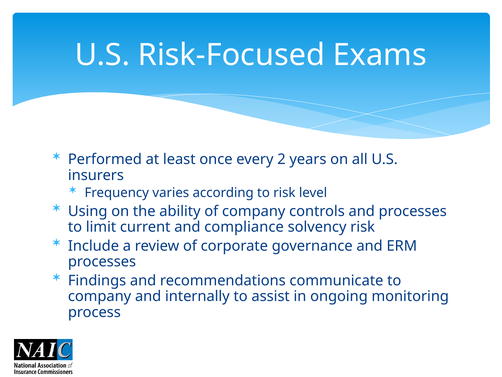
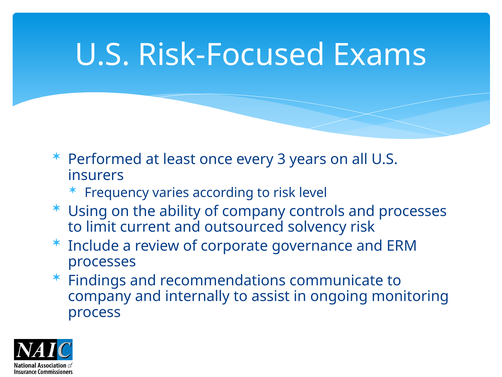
2: 2 -> 3 (281, 159)
compliance: compliance -> outsourced (244, 227)
